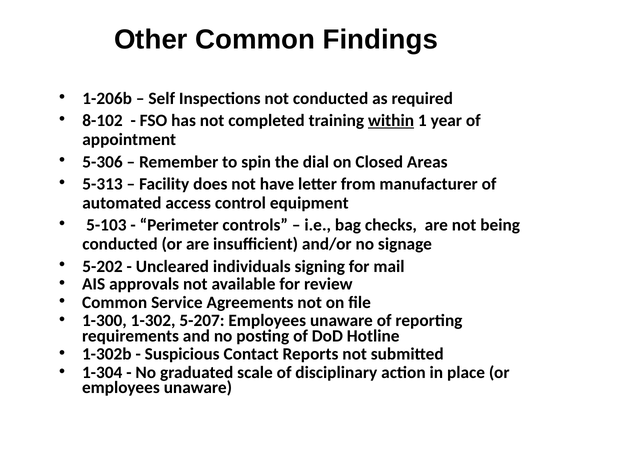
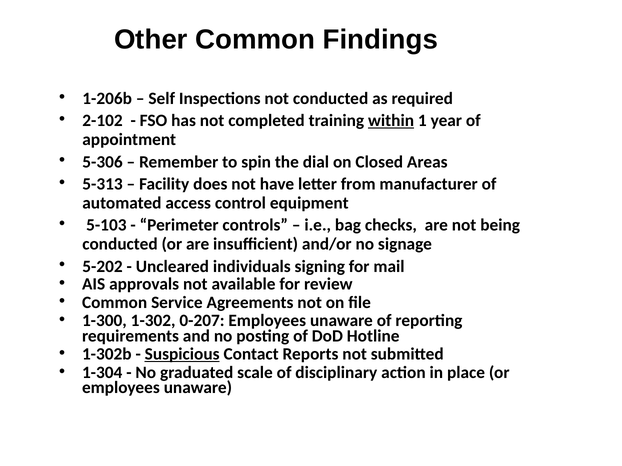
8-102: 8-102 -> 2-102 (103, 121)
5-207: 5-207 -> 0-207 (202, 321)
Suspicious underline: none -> present (182, 355)
